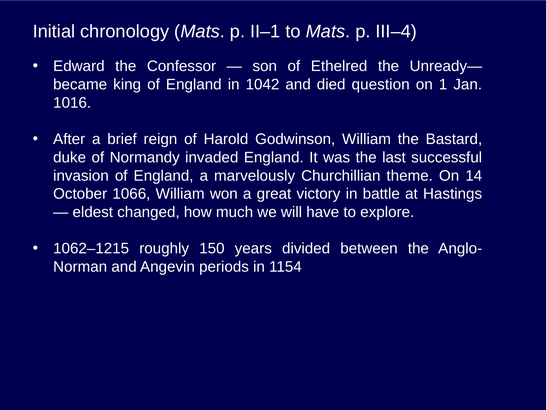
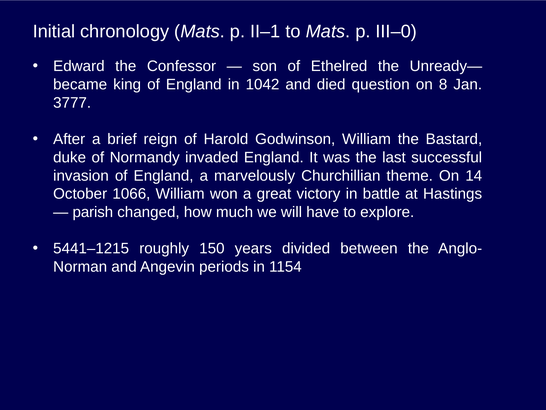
III–4: III–4 -> III–0 (396, 31)
1: 1 -> 8 (443, 84)
1016: 1016 -> 3777 (72, 103)
eldest: eldest -> parish (93, 212)
1062–1215: 1062–1215 -> 5441–1215 (91, 248)
